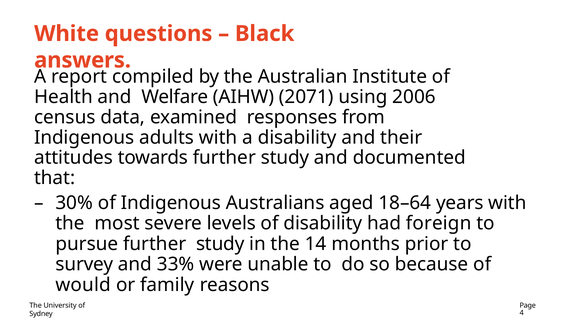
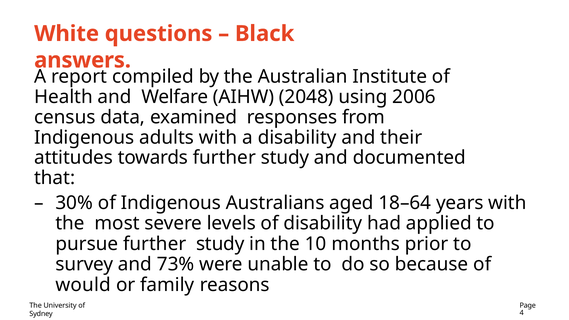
2071: 2071 -> 2048 (306, 97)
foreign: foreign -> applied (439, 223)
14: 14 -> 10 (316, 244)
33%: 33% -> 73% (176, 264)
